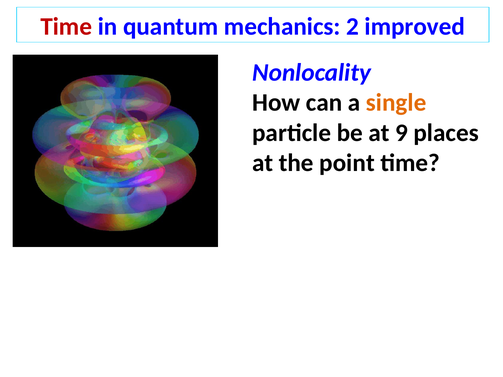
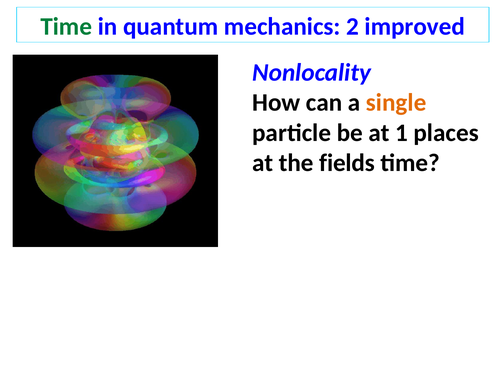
Time colour: red -> green (66, 26)
9: 9 -> 1 (401, 133)
point: point -> fields (347, 163)
